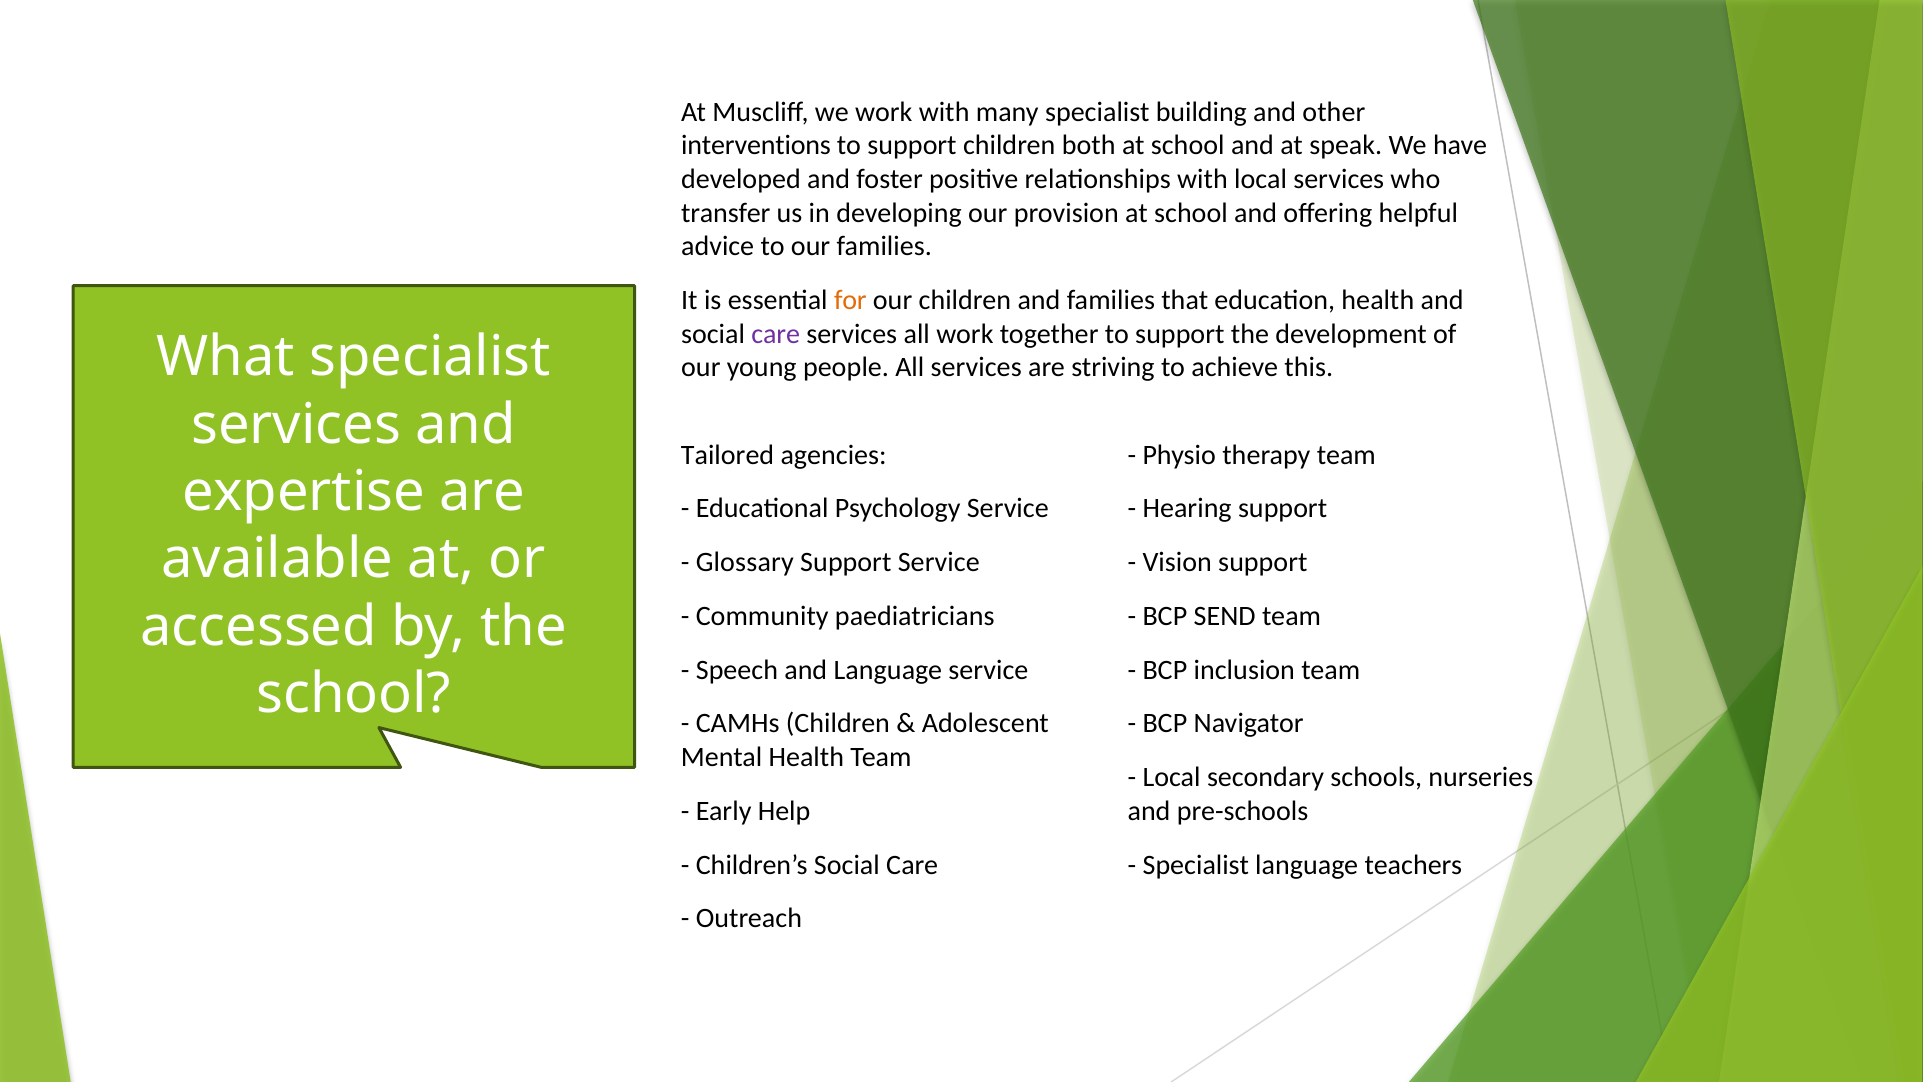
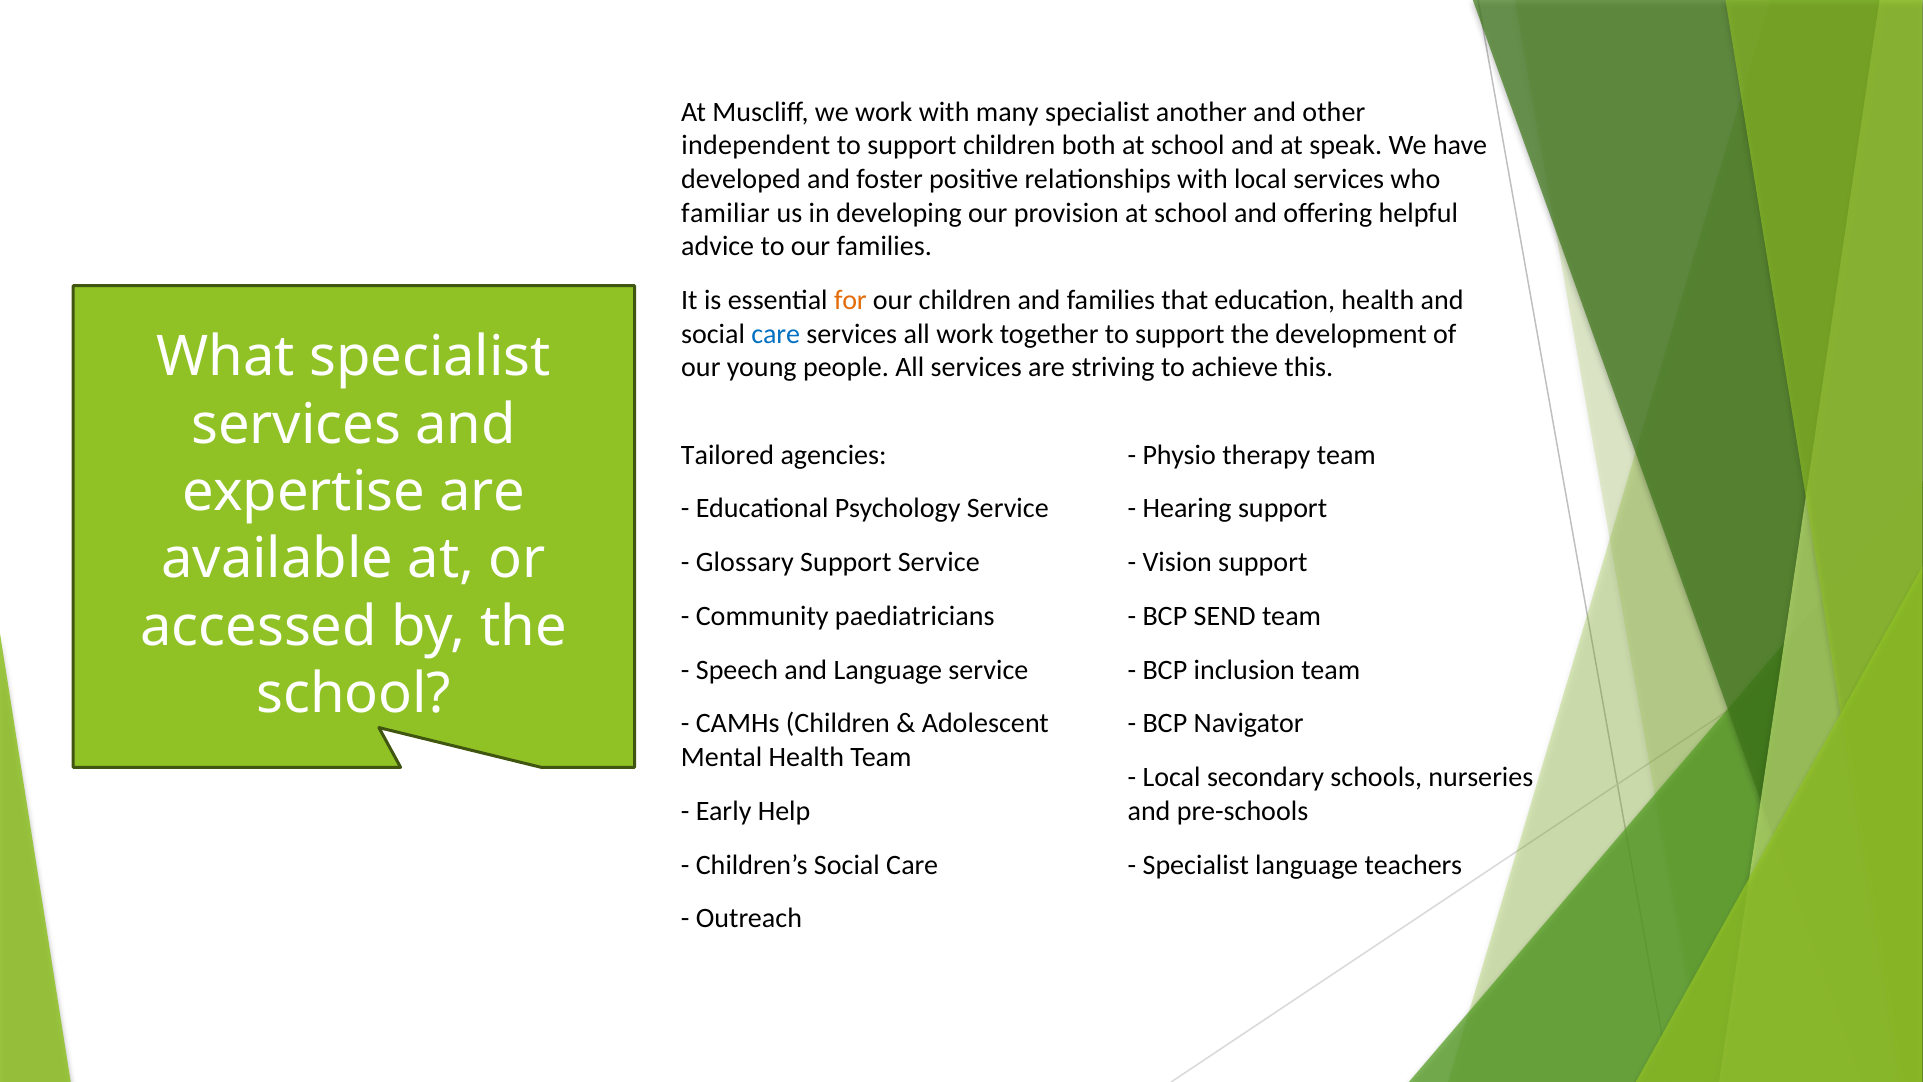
building: building -> another (1201, 112)
interventions: interventions -> independent (756, 146)
transfer: transfer -> familiar (726, 213)
care colour: purple -> blue (776, 334)
